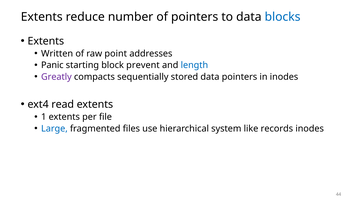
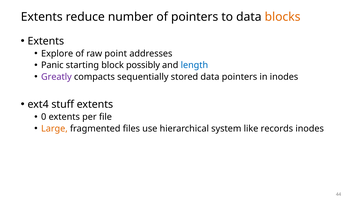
blocks colour: blue -> orange (283, 17)
Written: Written -> Explore (57, 53)
prevent: prevent -> possibly (143, 65)
read: read -> stuff (63, 104)
1: 1 -> 0 (44, 117)
Large colour: blue -> orange (54, 128)
